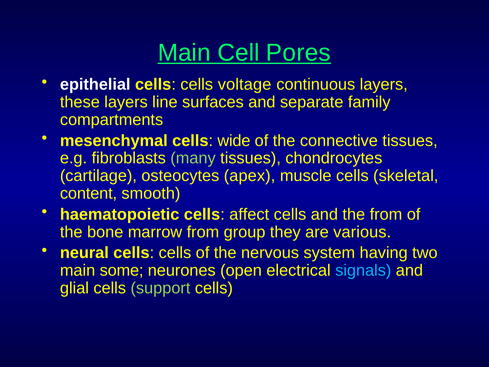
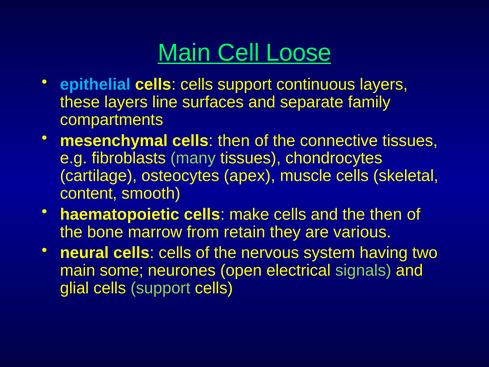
Pores: Pores -> Loose (299, 53)
epithelial colour: white -> light blue (95, 85)
cells cells voltage: voltage -> support (245, 85)
cells wide: wide -> then (234, 141)
affect: affect -> make (249, 214)
the from: from -> then (386, 214)
group: group -> retain (245, 232)
signals colour: light blue -> light green (363, 270)
